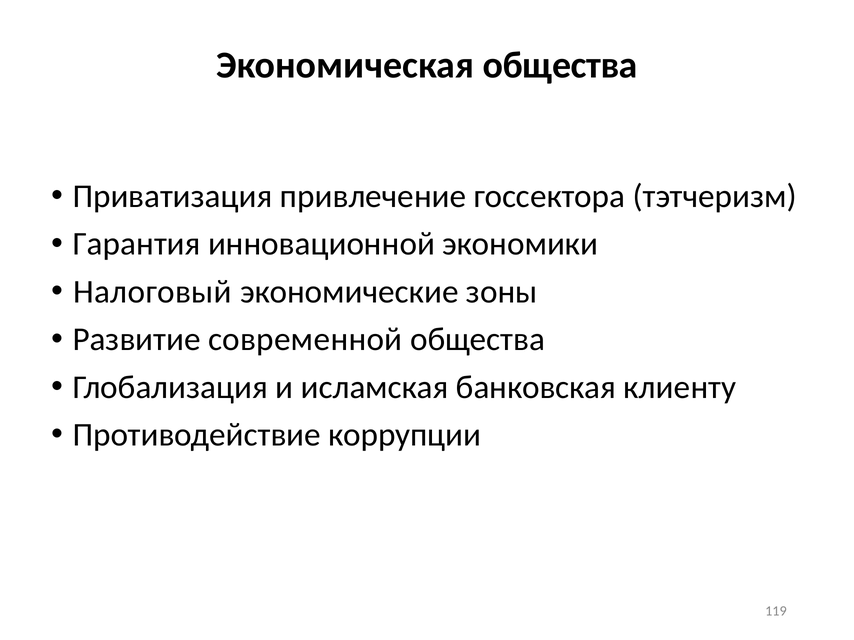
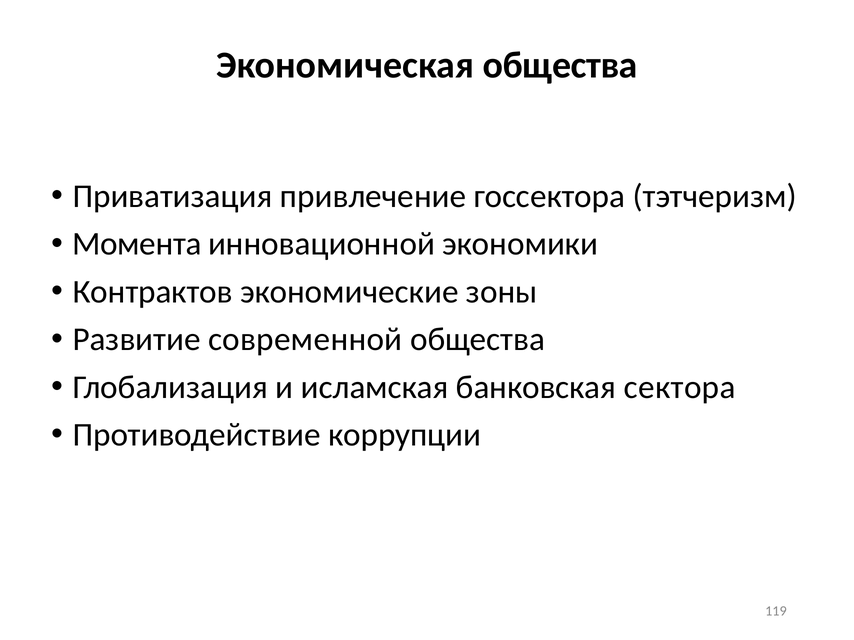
Гарантия: Гарантия -> Момента (137, 244)
Налоговый: Налоговый -> Контрактов (153, 292)
клиенту: клиенту -> сектора (680, 387)
